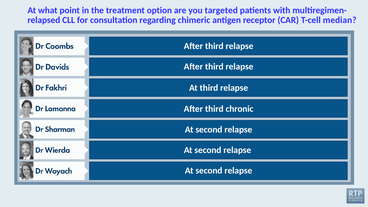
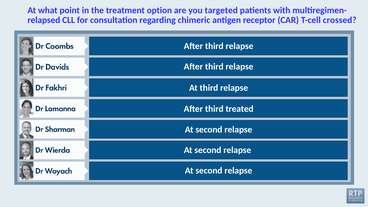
median: median -> crossed (340, 20)
chronic: chronic -> treated (240, 109)
